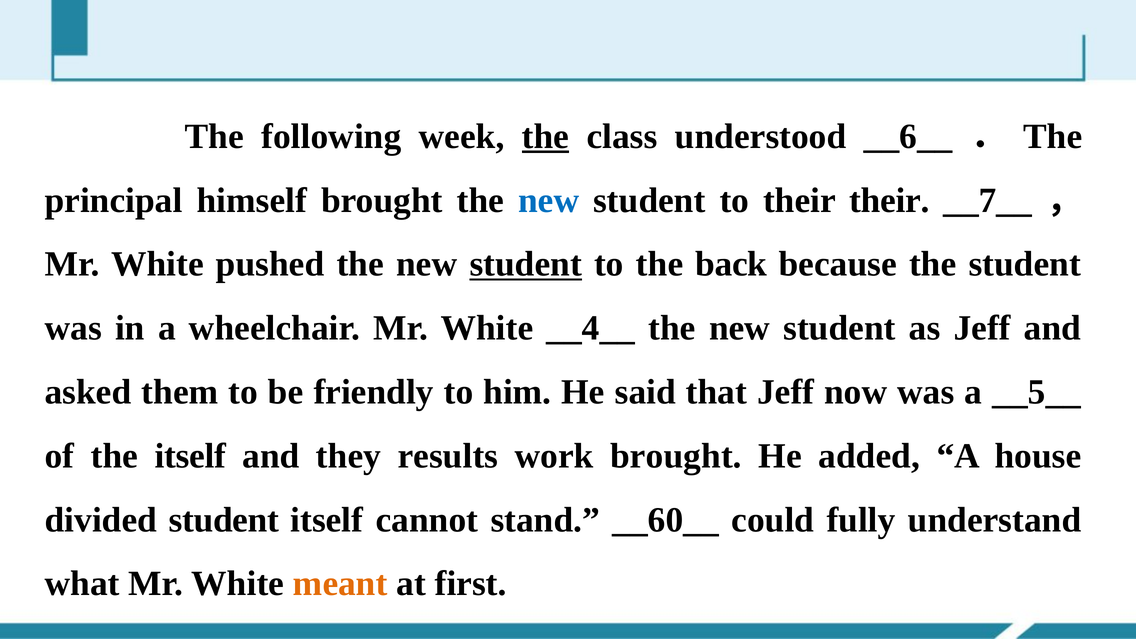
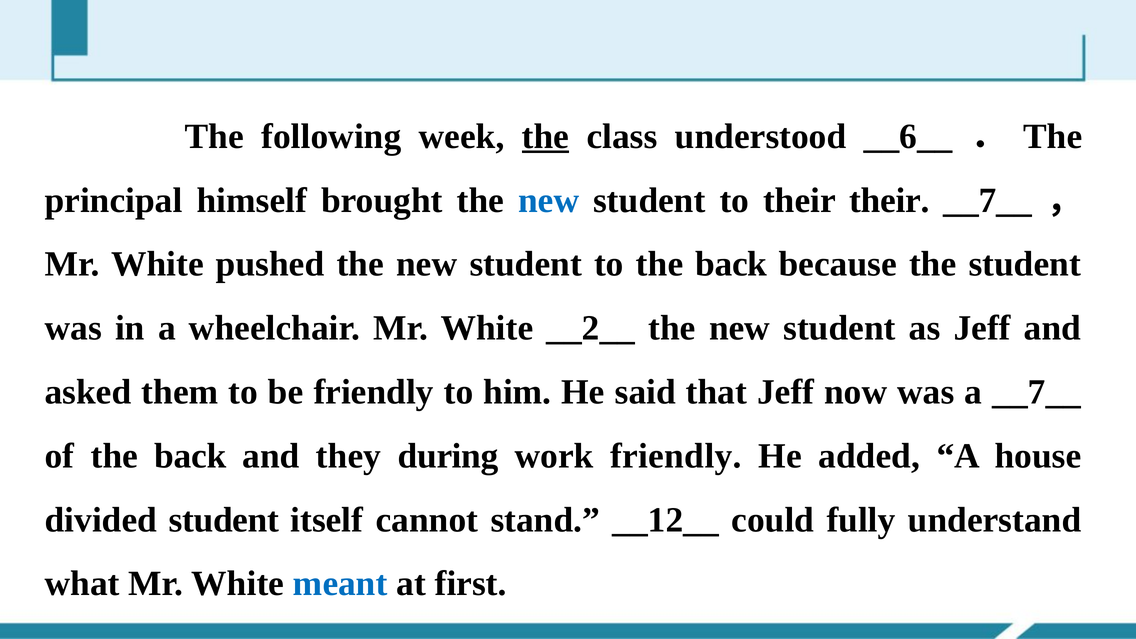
student underline: present -> none (526, 264)
__4__: __4__ -> __2__ (591, 328)
a __5__: __5__ -> __7__ (1037, 392)
of the itself: itself -> back (190, 456)
results: results -> during (448, 456)
work brought: brought -> friendly (676, 456)
__60__: __60__ -> __12__ (666, 520)
meant colour: orange -> blue (340, 584)
